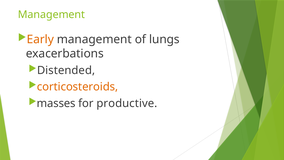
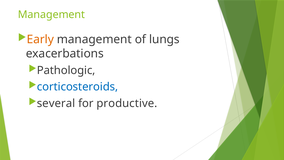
Distended: Distended -> Pathologic (66, 70)
corticosteroids colour: orange -> blue (78, 87)
masses: masses -> several (56, 103)
